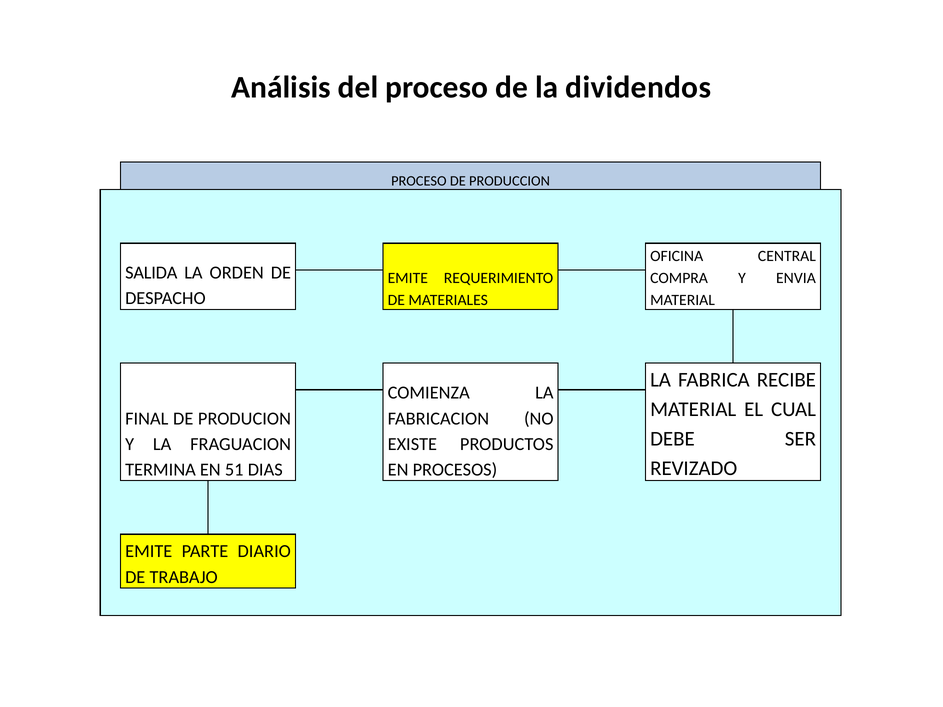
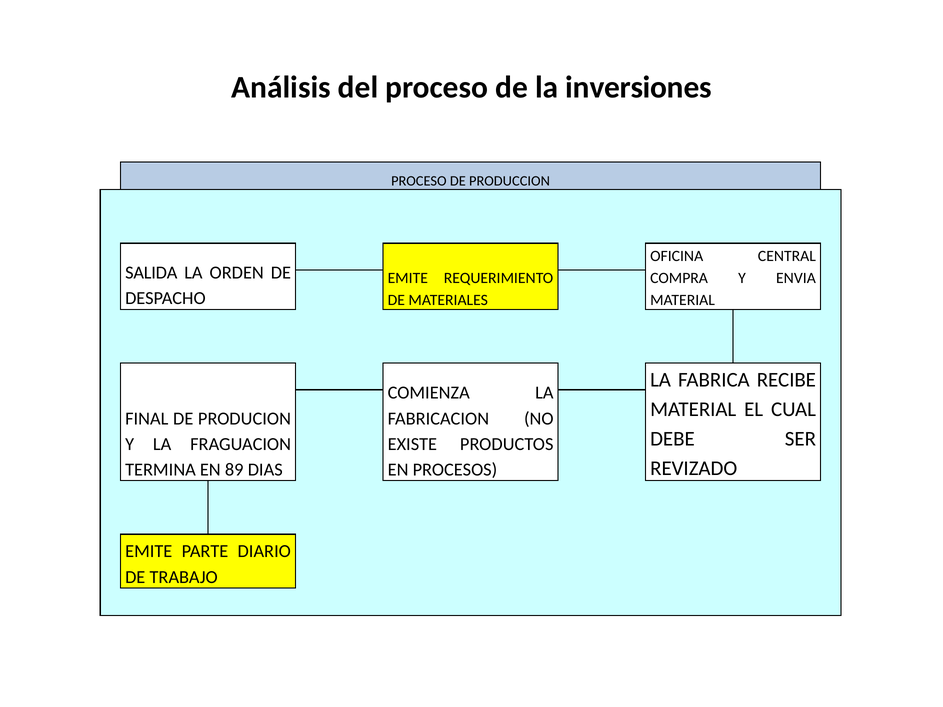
dividendos: dividendos -> inversiones (639, 88)
51: 51 -> 89 (234, 470)
